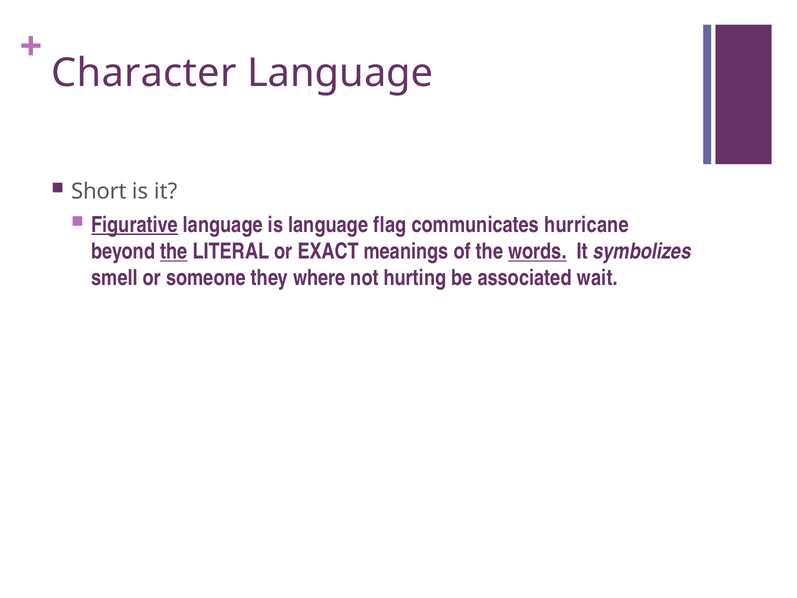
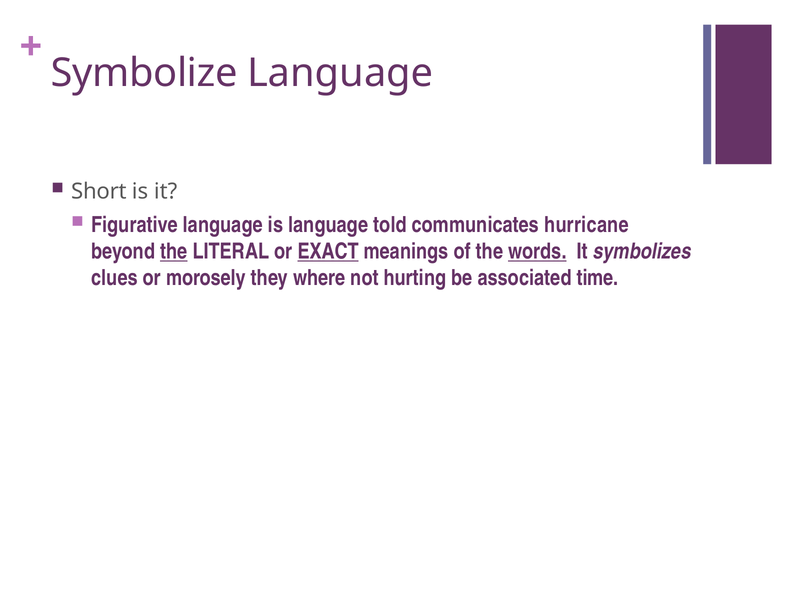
Character: Character -> Symbolize (144, 73)
Figurative underline: present -> none (135, 225)
flag: flag -> told (390, 225)
EXACT underline: none -> present (328, 251)
smell: smell -> clues (115, 278)
someone: someone -> morosely (206, 278)
wait: wait -> time (597, 278)
